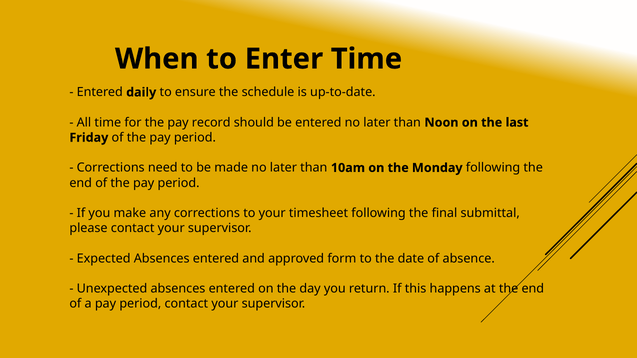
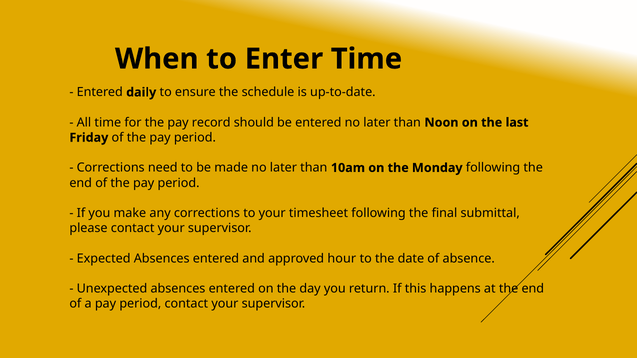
form: form -> hour (342, 259)
